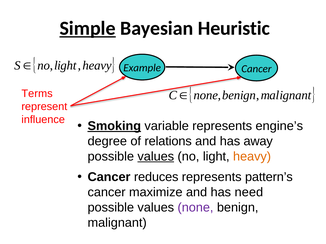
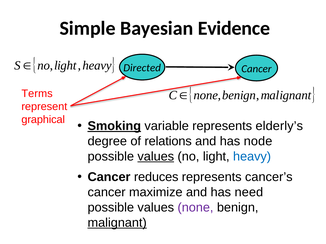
Simple underline: present -> none (88, 28)
Heuristic: Heuristic -> Evidence (234, 28)
Example: Example -> Directed (142, 68)
influence: influence -> graphical (43, 120)
engine’s: engine’s -> elderly’s (279, 126)
away: away -> node (258, 142)
heavy colour: orange -> blue (252, 157)
pattern’s: pattern’s -> cancer’s (269, 177)
malignant underline: none -> present (117, 223)
